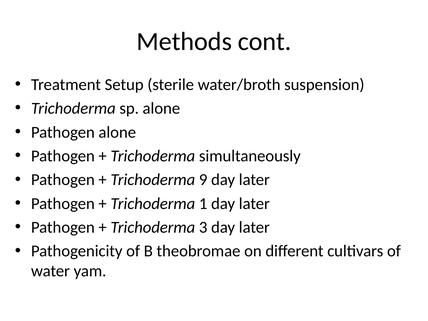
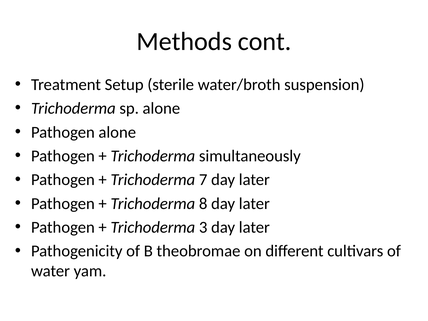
9: 9 -> 7 (203, 180)
1: 1 -> 8 (203, 204)
